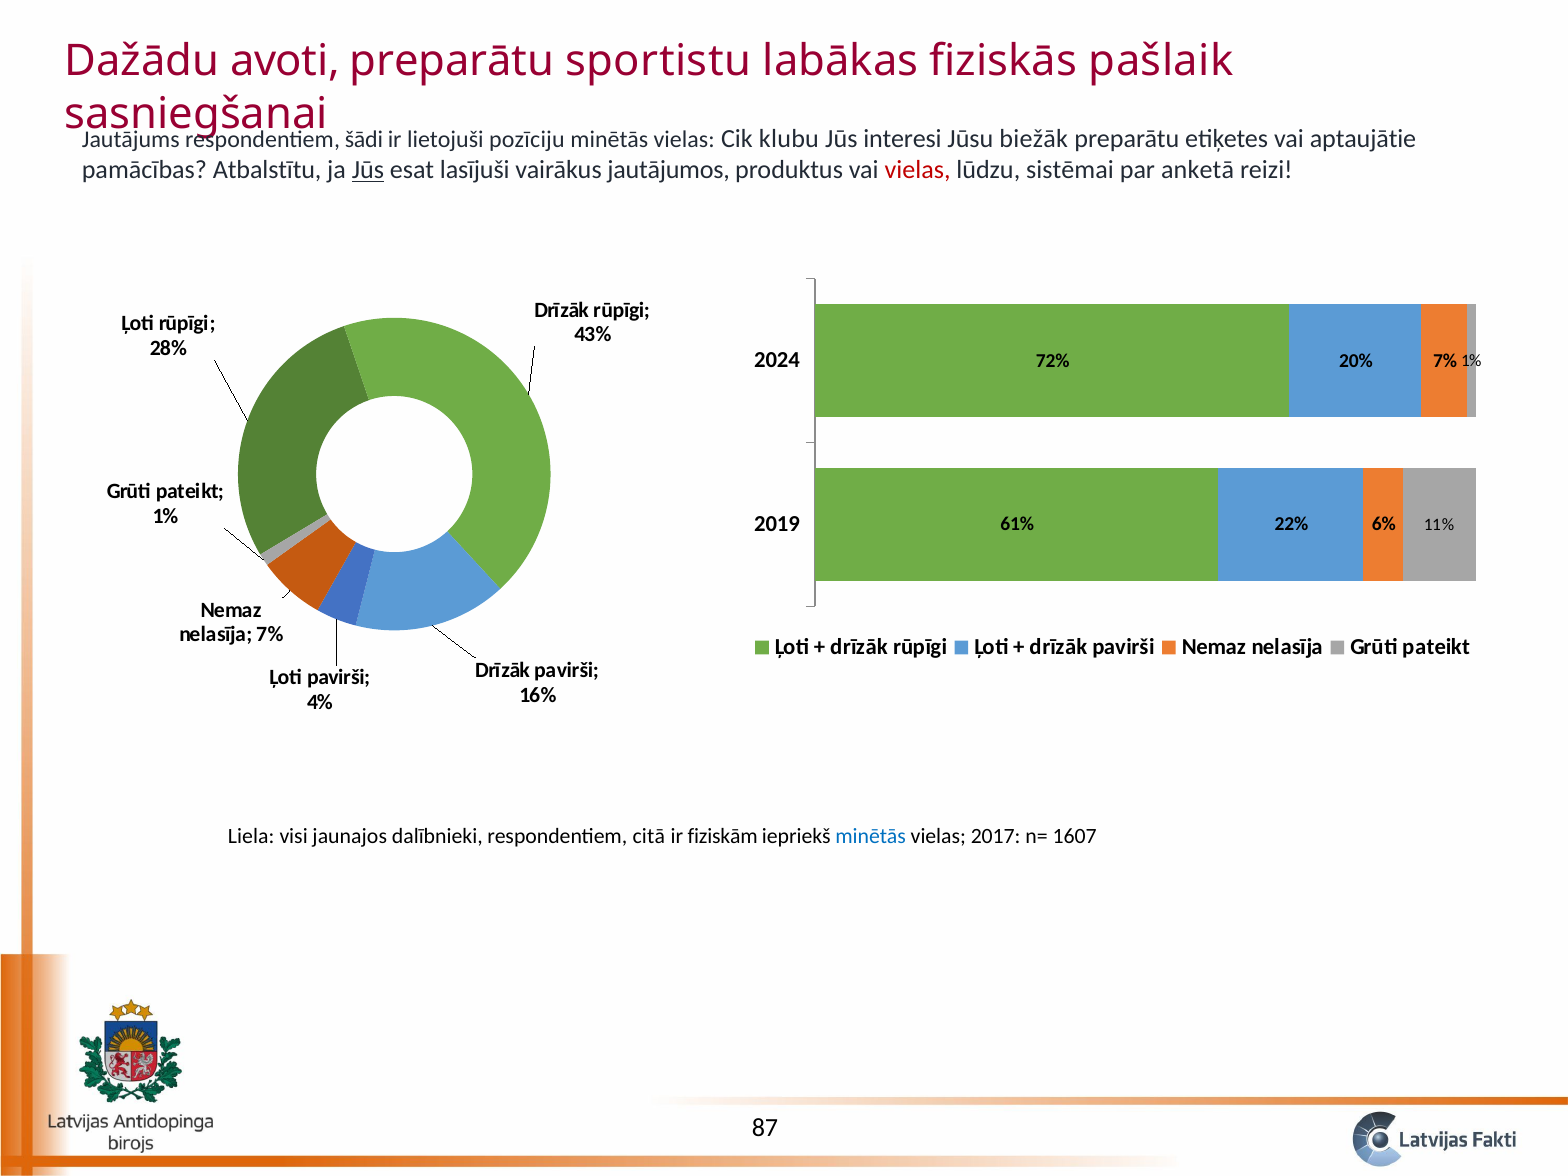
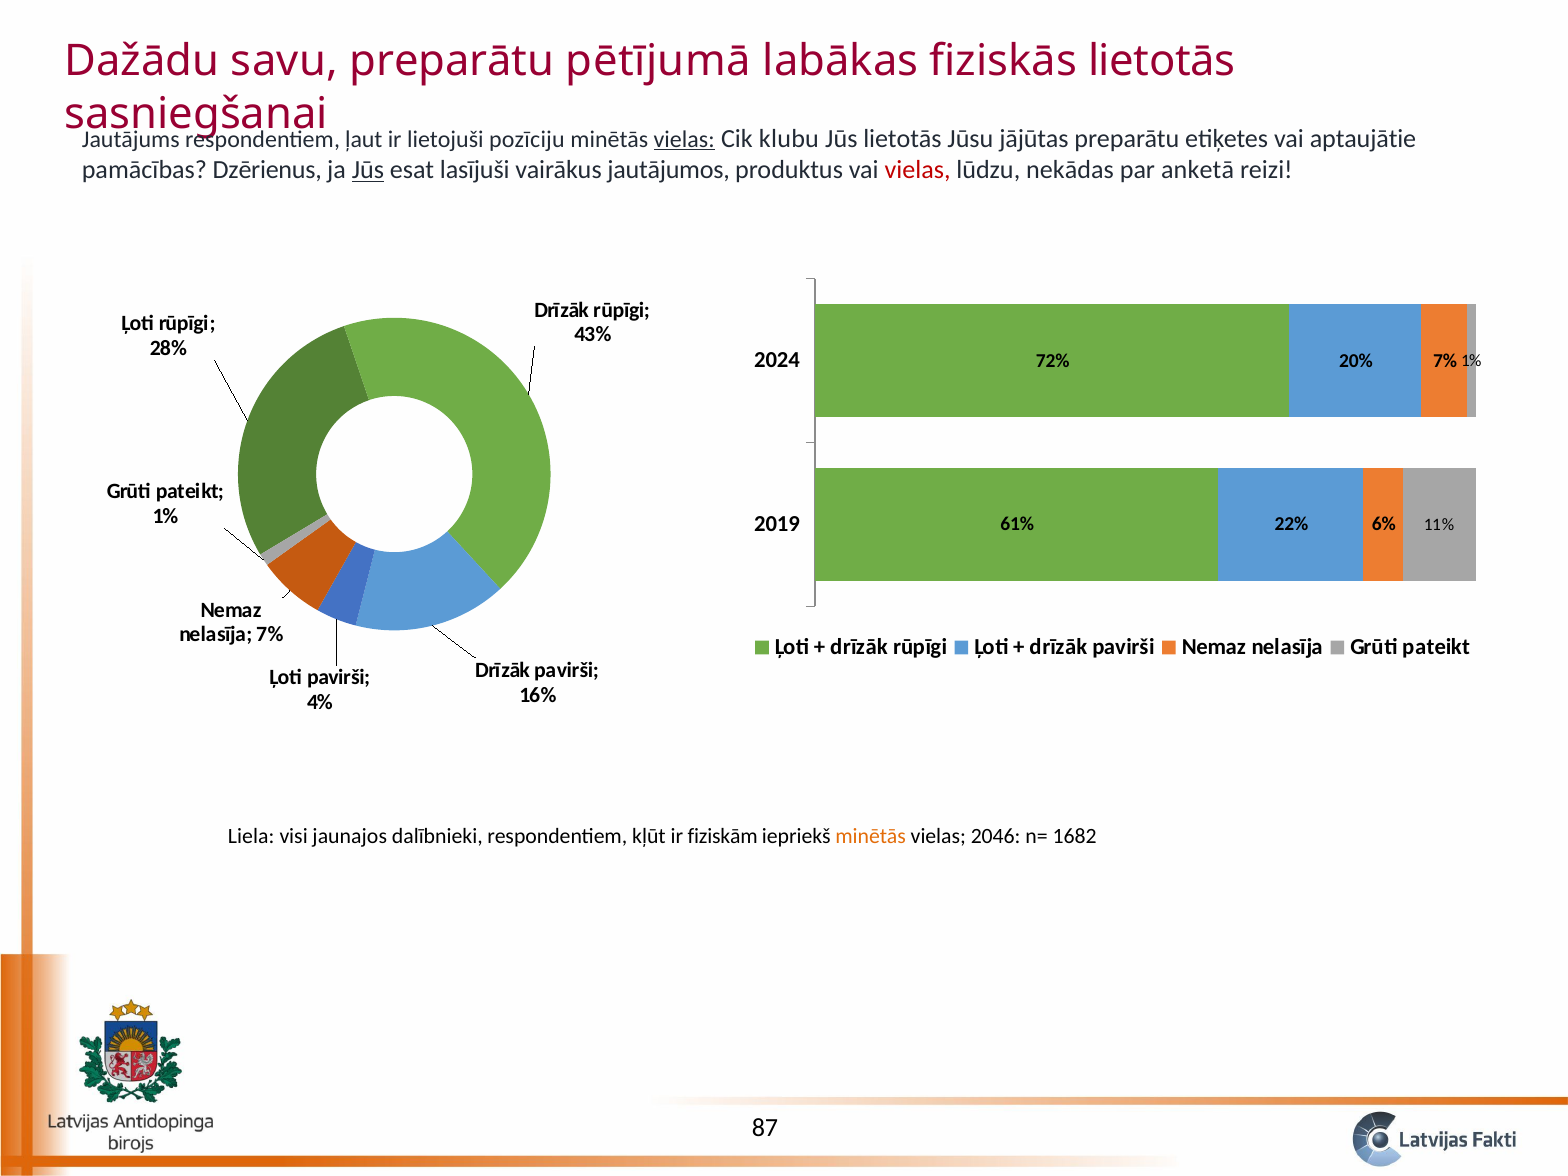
avoti: avoti -> savu (285, 61)
sportistu: sportistu -> pētījumā (658, 61)
fiziskās pašlaik: pašlaik -> lietotās (1162, 61)
šādi: šādi -> ļaut (364, 139)
vielas underline: none -> present (684, 139)
Jūs interesi: interesi -> lietotās (902, 139)
biežāk: biežāk -> jājūtas (1034, 139)
Atbalstītu: Atbalstītu -> Dzērienus (267, 170)
sistēmai: sistēmai -> nekādas (1070, 170)
citā: citā -> kļūt (649, 837)
minētās colour: blue -> orange (871, 837)
2017: 2017 -> 2046 (996, 837)
1607: 1607 -> 1682 (1075, 837)
